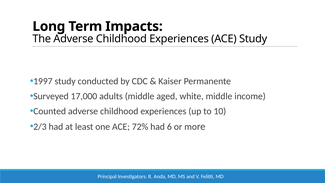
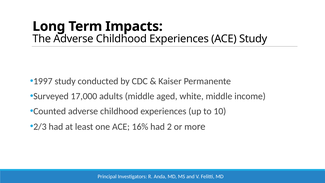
72%: 72% -> 16% (140, 127)
6: 6 -> 2 (169, 127)
